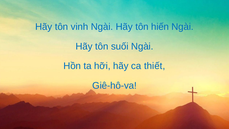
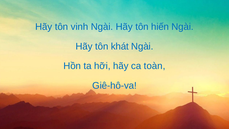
suối: suối -> khát (120, 46)
thiết: thiết -> toàn (155, 66)
